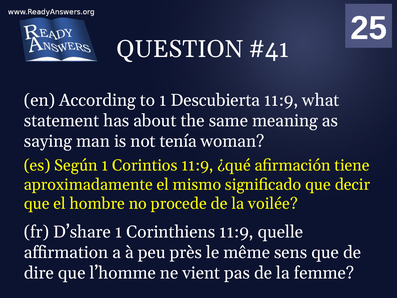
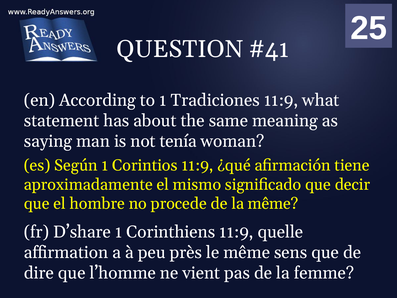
Descubierta: Descubierta -> Tradiciones (215, 100)
la voilée: voilée -> même (273, 204)
